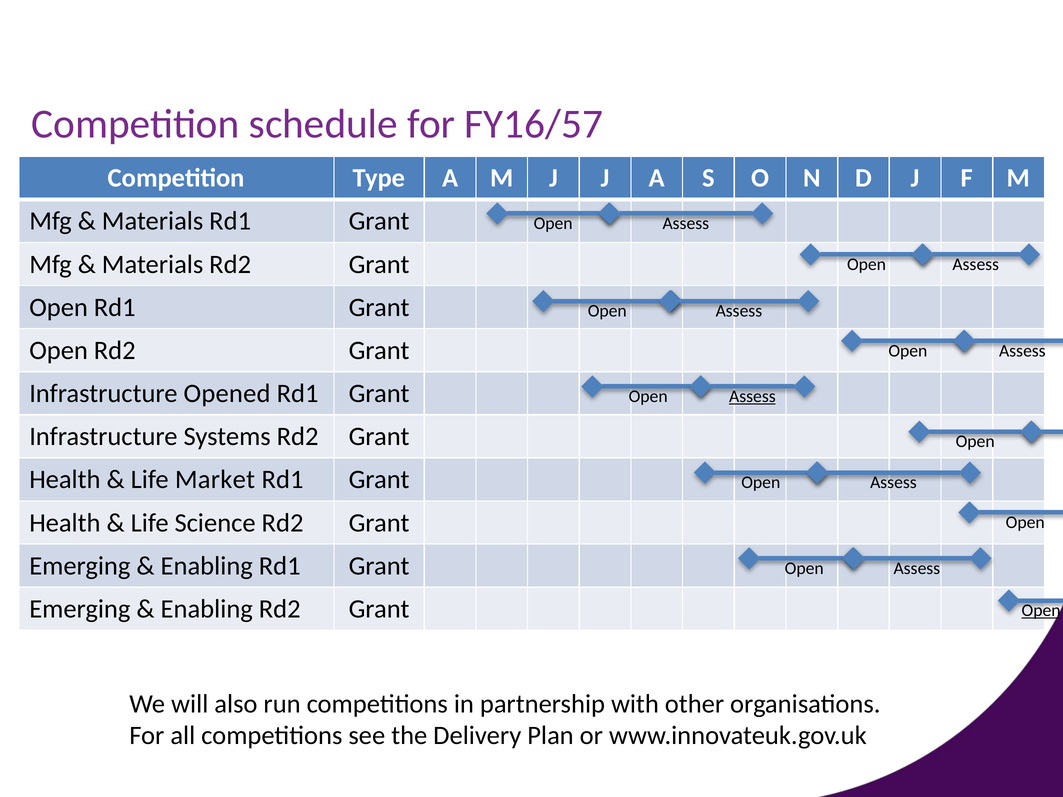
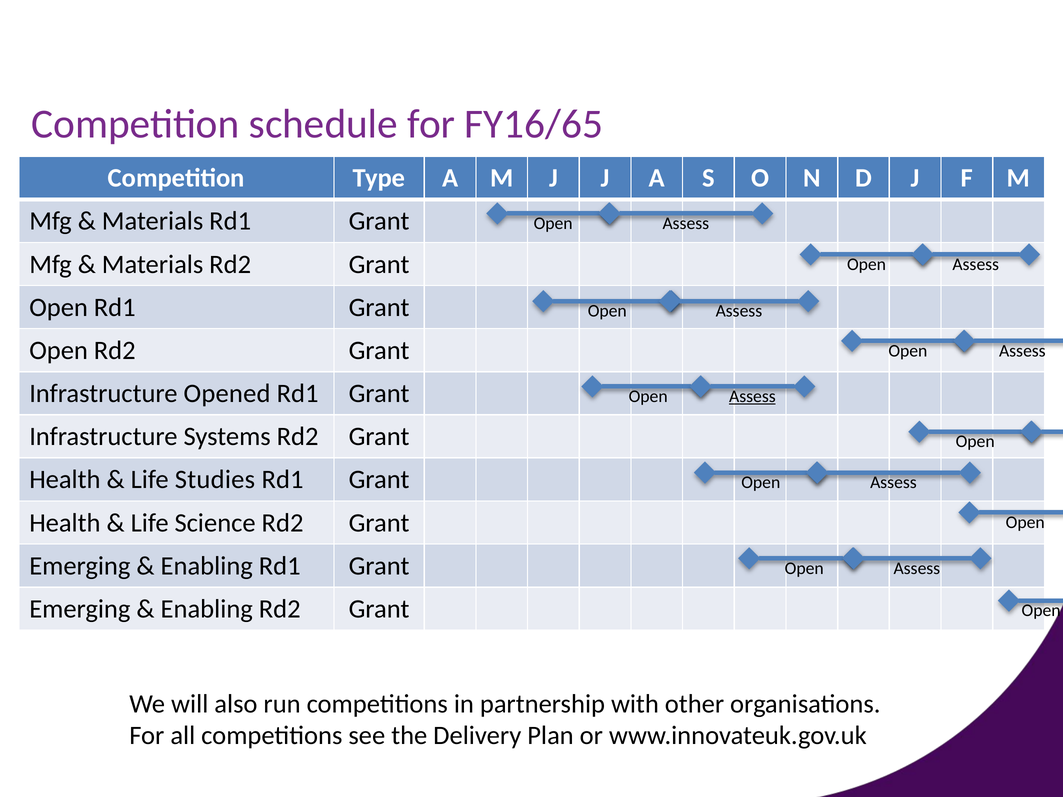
FY16/57: FY16/57 -> FY16/65 (534, 124)
Market: Market -> Studies (215, 480)
Open underline: present -> none (1041, 611)
